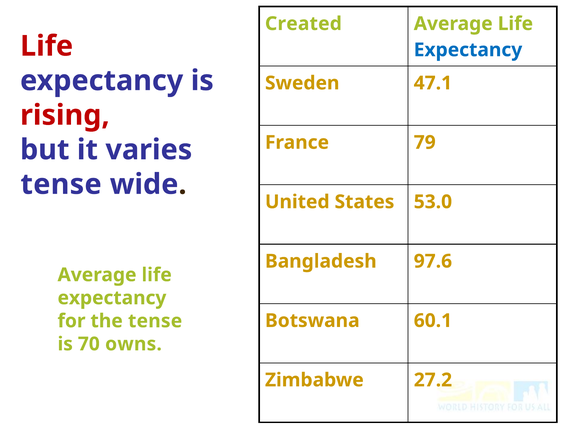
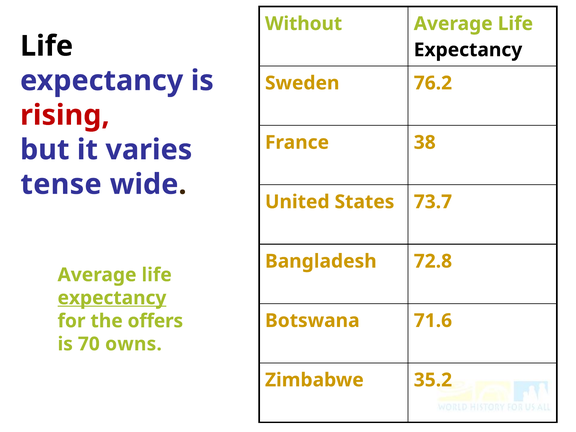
Created: Created -> Without (304, 24)
Life colour: red -> black (47, 46)
Expectancy colour: blue -> black (468, 50)
47.1: 47.1 -> 76.2 (433, 83)
79: 79 -> 38 (425, 142)
53.0: 53.0 -> 73.7 (433, 202)
97.6: 97.6 -> 72.8 (433, 261)
expectancy underline: none -> present (112, 298)
60.1: 60.1 -> 71.6 (433, 321)
the tense: tense -> offers (155, 321)
27.2: 27.2 -> 35.2 (433, 380)
